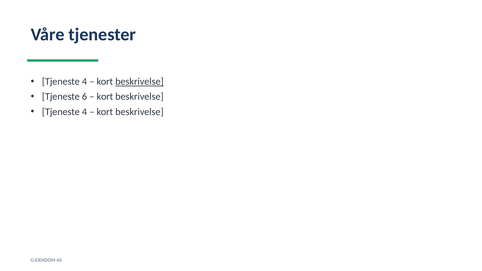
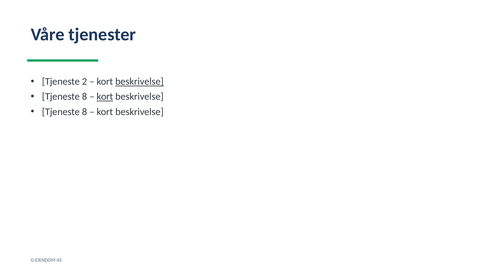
4: 4 -> 2 (85, 82)
6: 6 -> 8 (85, 97)
kort underline: none -> present (105, 97)
4: 4 -> 8 (85, 112)
